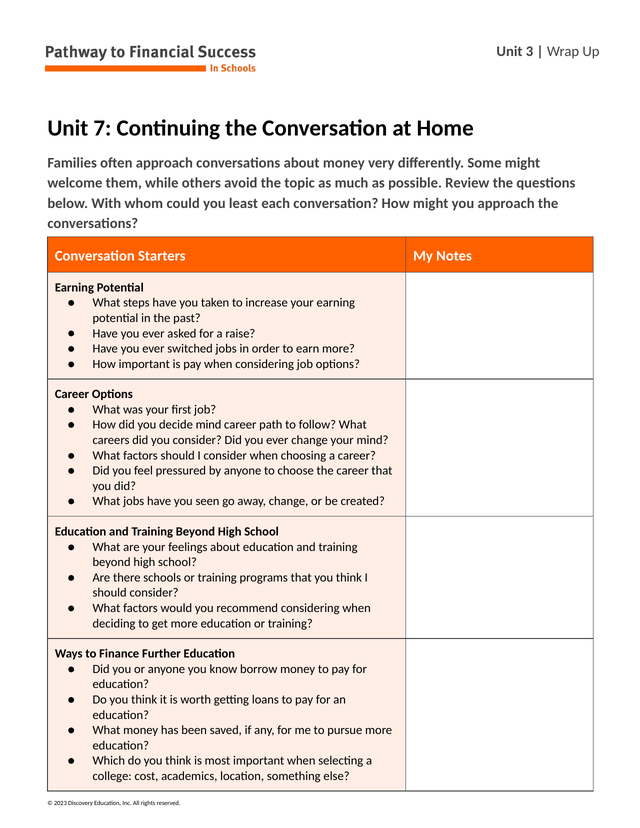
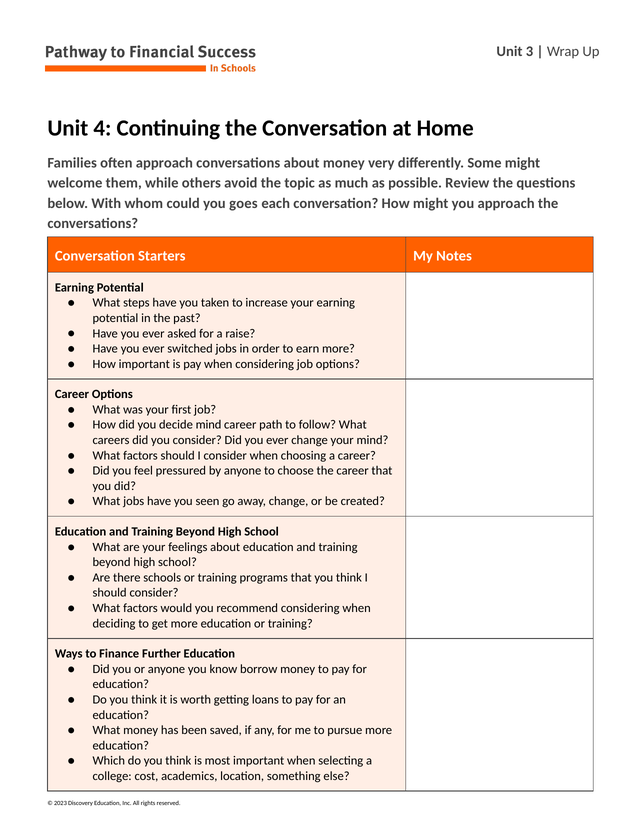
7: 7 -> 4 (102, 128)
least: least -> goes (243, 203)
